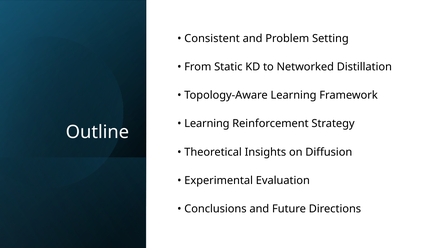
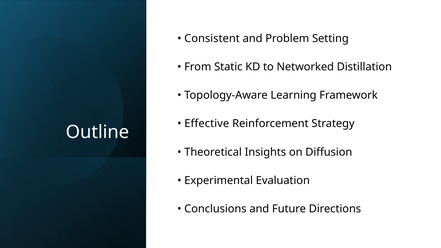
Learning: Learning -> Effective (207, 124)
